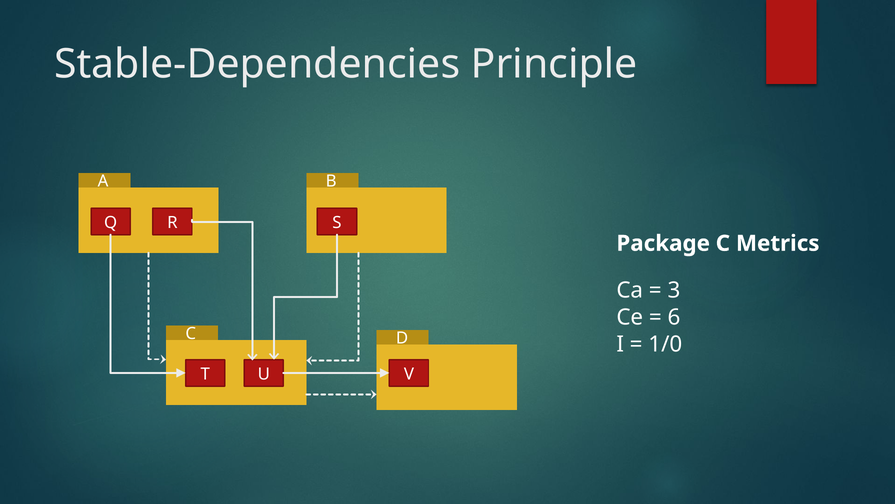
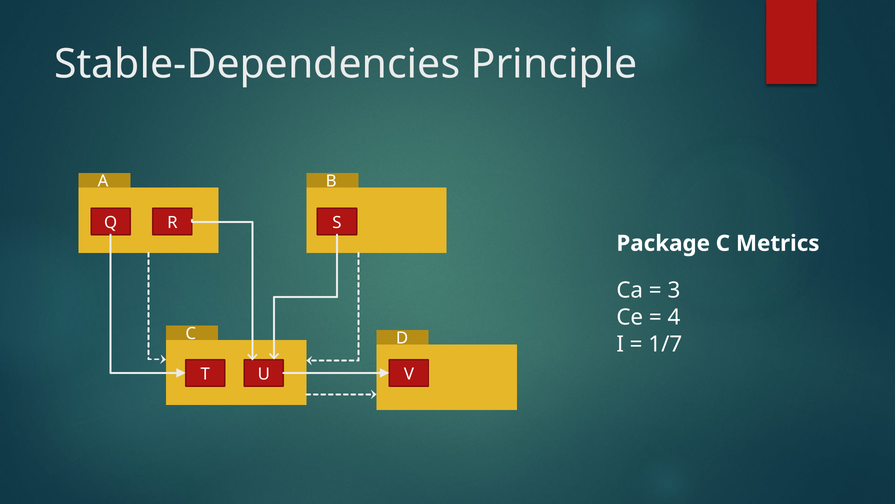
6: 6 -> 4 (674, 317)
1/0: 1/0 -> 1/7 (665, 344)
